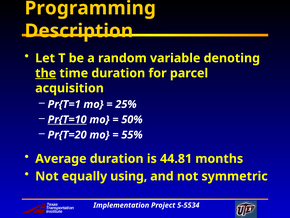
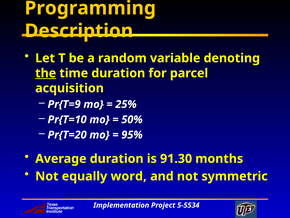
Pr{T=1: Pr{T=1 -> Pr{T=9 (64, 104)
Pr{T=10 underline: present -> none (67, 119)
55%: 55% -> 95% (132, 135)
44.81: 44.81 -> 91.30 (176, 158)
using: using -> word (129, 176)
